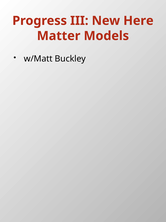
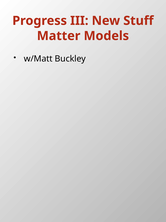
Here: Here -> Stuff (138, 21)
